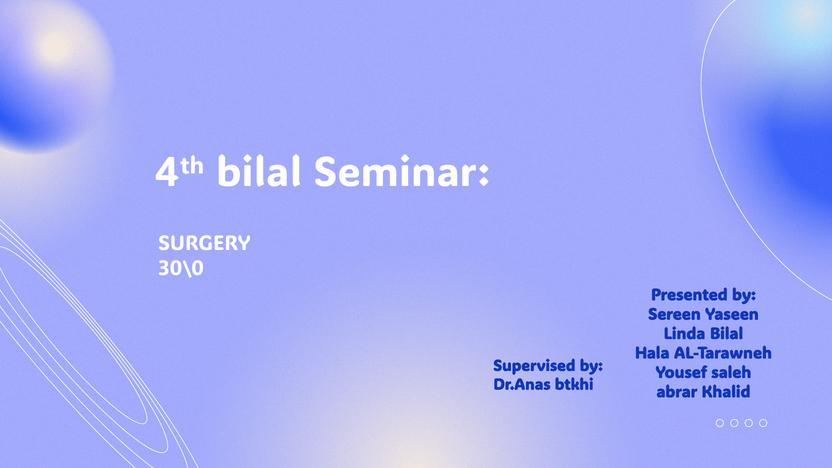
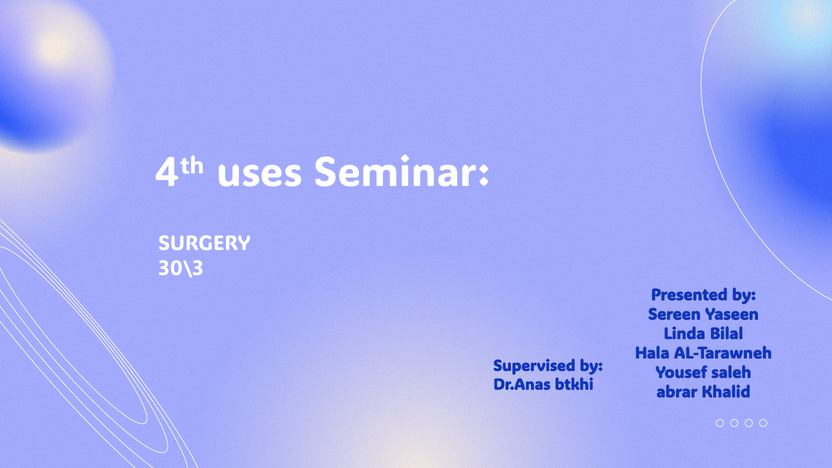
4th bilal: bilal -> uses (259, 173)
30\0: 30\0 -> 30\3 (181, 268)
